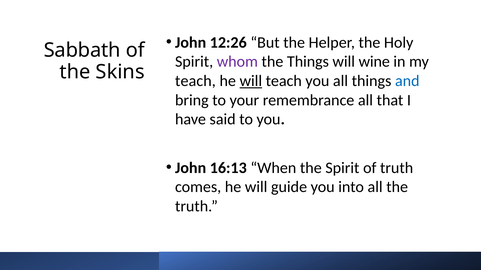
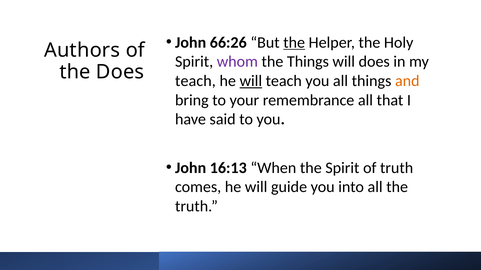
12:26: 12:26 -> 66:26 (228, 43)
the underline: none -> present (294, 43)
Sabbath: Sabbath -> Authors (82, 50)
will wine: wine -> does (374, 62)
the Skins: Skins -> Does (120, 72)
and colour: blue -> orange (407, 81)
